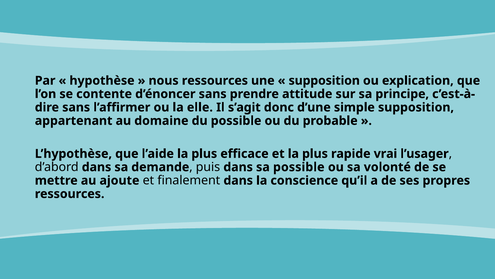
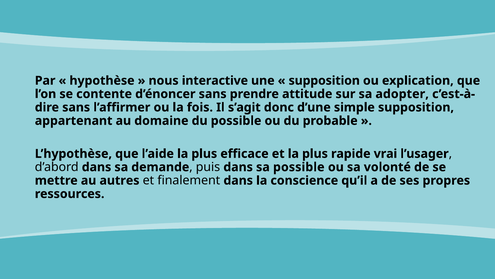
nous ressources: ressources -> interactive (215, 80)
principe: principe -> adopter (402, 94)
elle: elle -> fois (200, 107)
ajoute: ajoute -> autres (119, 180)
